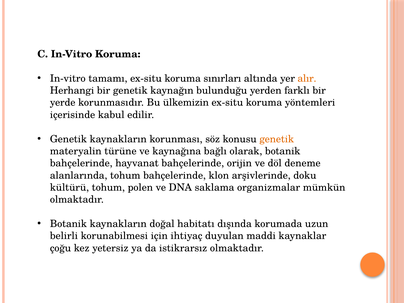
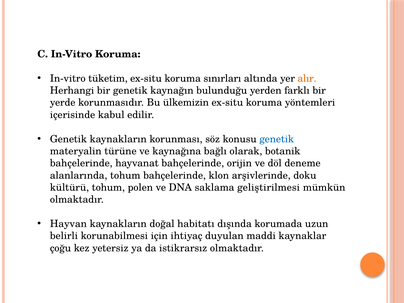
tamamı: tamamı -> tüketim (108, 78)
genetik colour: orange -> blue (277, 139)
organizmalar: organizmalar -> geliştirilmesi (269, 188)
Botanik: Botanik -> Hayvan (68, 224)
